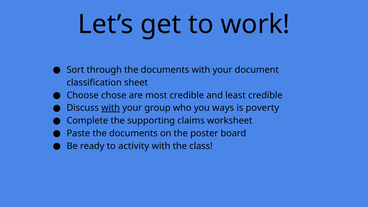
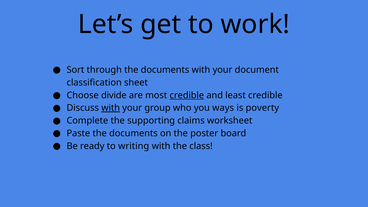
chose: chose -> divide (114, 95)
credible underline: none -> present (187, 95)
activity: activity -> writing (134, 146)
